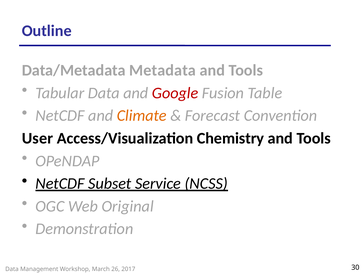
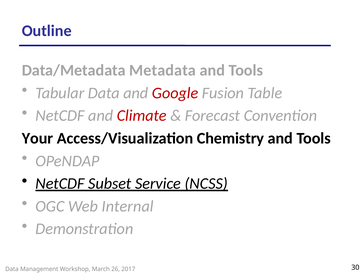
Climate colour: orange -> red (142, 115)
User: User -> Your (37, 138)
Original: Original -> Internal (128, 206)
